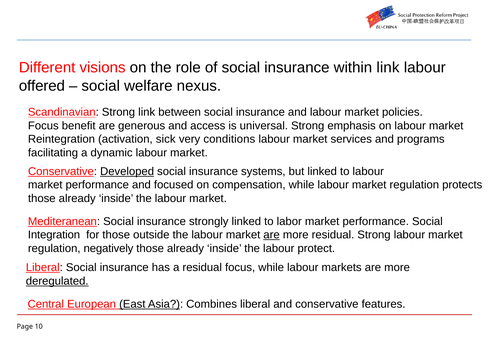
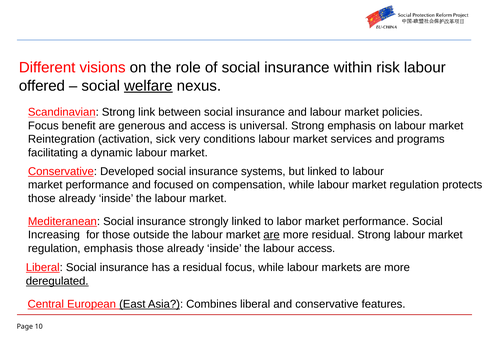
within link: link -> risk (388, 68)
welfare underline: none -> present (148, 86)
Developed underline: present -> none (127, 172)
Integration: Integration -> Increasing (54, 235)
regulation negatively: negatively -> emphasis (108, 249)
labour protect: protect -> access (316, 249)
